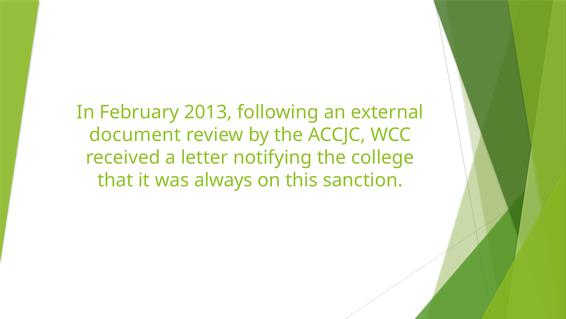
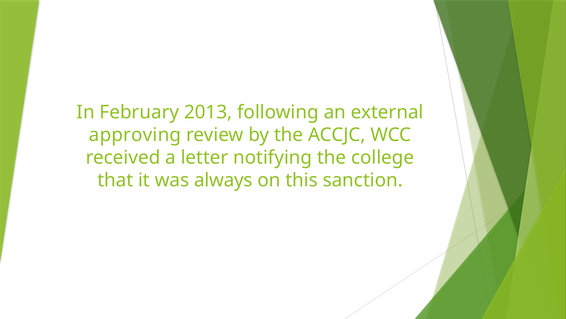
document: document -> approving (135, 135)
